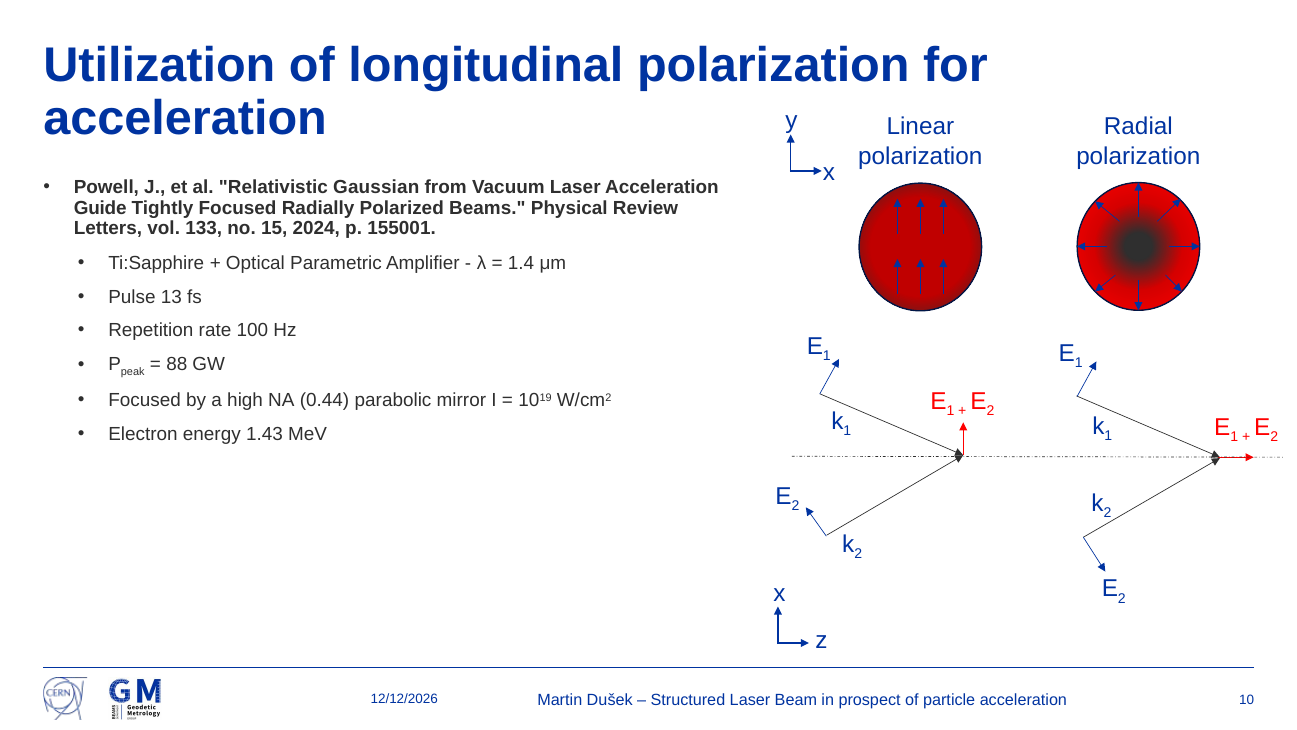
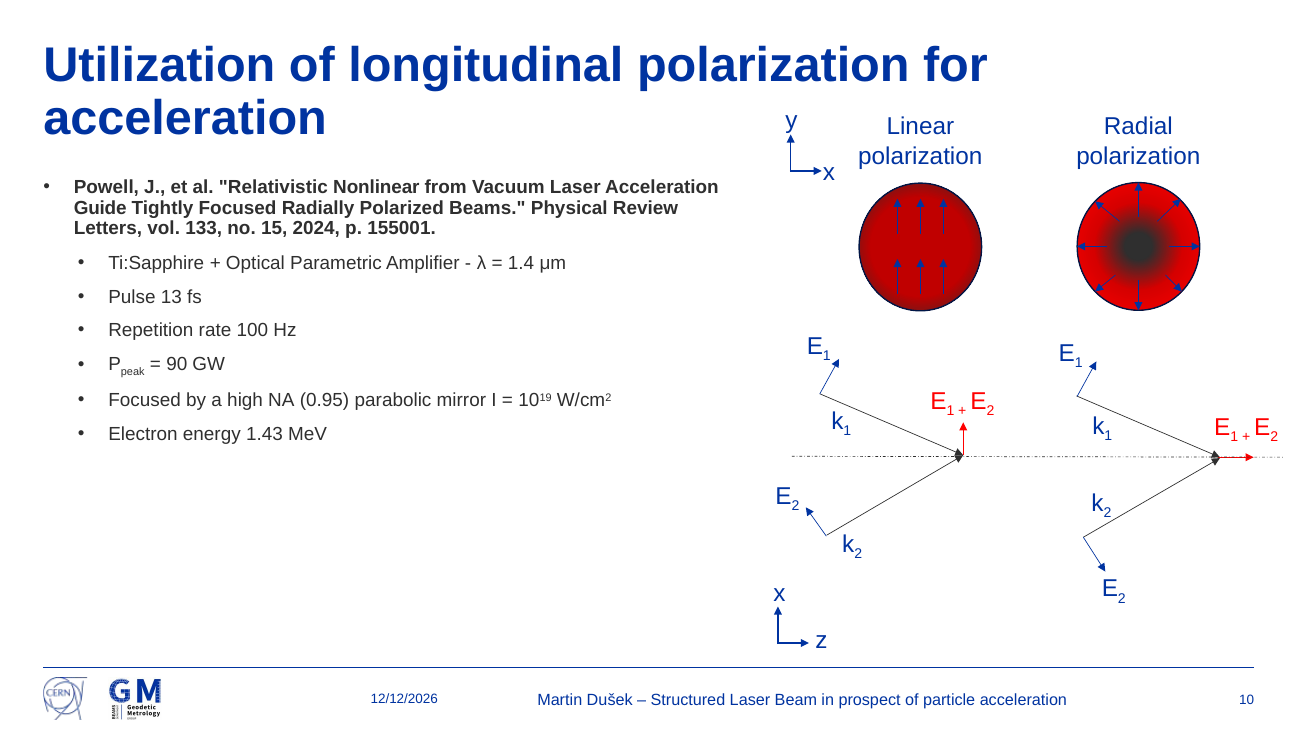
Gaussian: Gaussian -> Nonlinear (376, 187)
88: 88 -> 90 (177, 364)
0.44: 0.44 -> 0.95 (325, 400)
